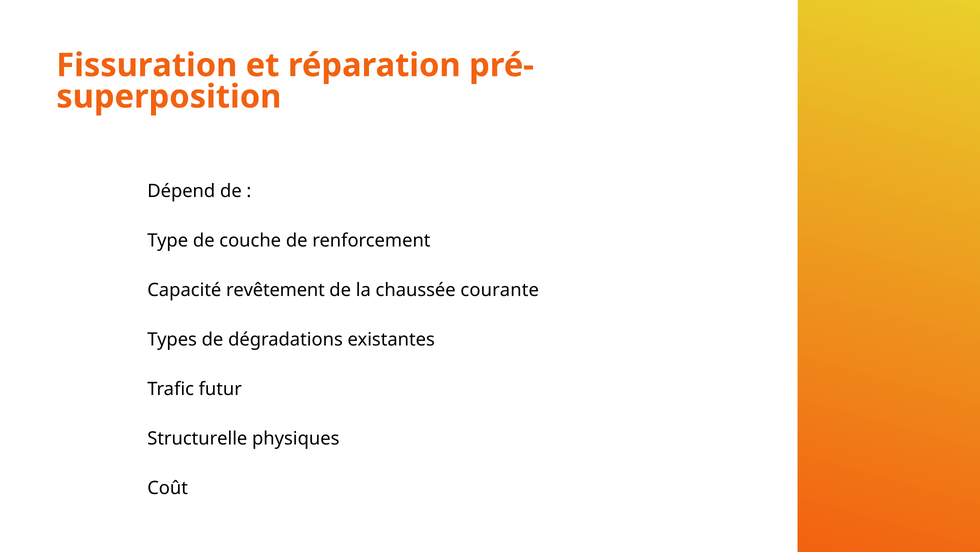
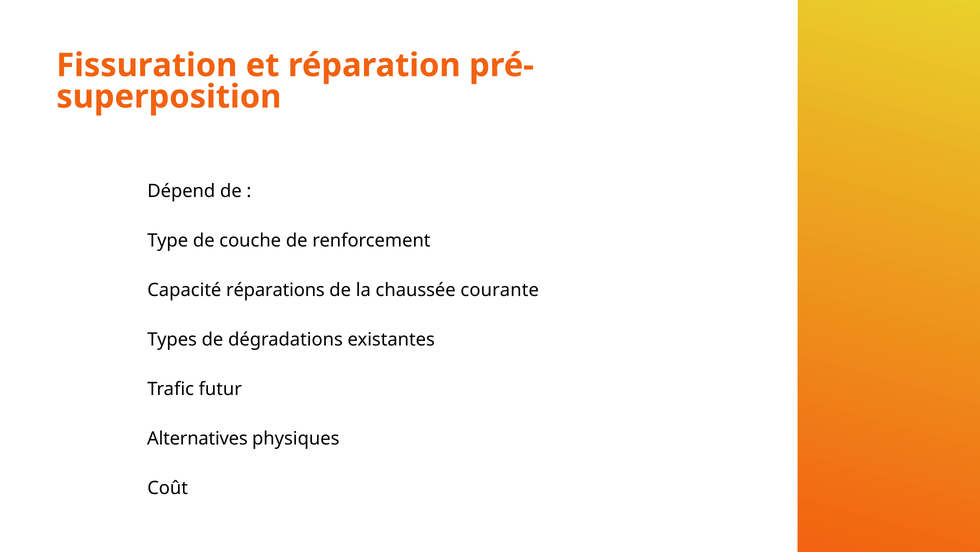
revêtement: revêtement -> réparations (275, 290)
Structurelle: Structurelle -> Alternatives (197, 438)
